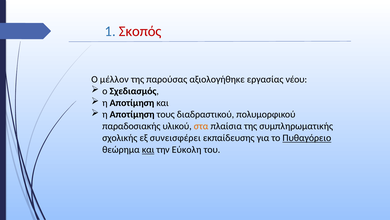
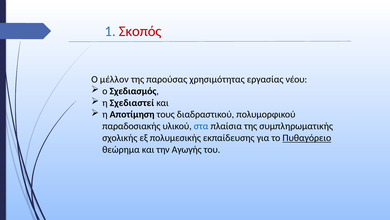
αξιολογήθηκε: αξιολογήθηκε -> χρησιμότητας (217, 79)
Αποτίμηση: Αποτίμηση -> Σχεδιαστεί (132, 102)
στα colour: orange -> blue (201, 126)
συνεισφέρει: συνεισφέρει -> πολυμεσικής (175, 138)
και underline: present -> none (148, 149)
Εύκολη: Εύκολη -> Αγωγής (187, 149)
